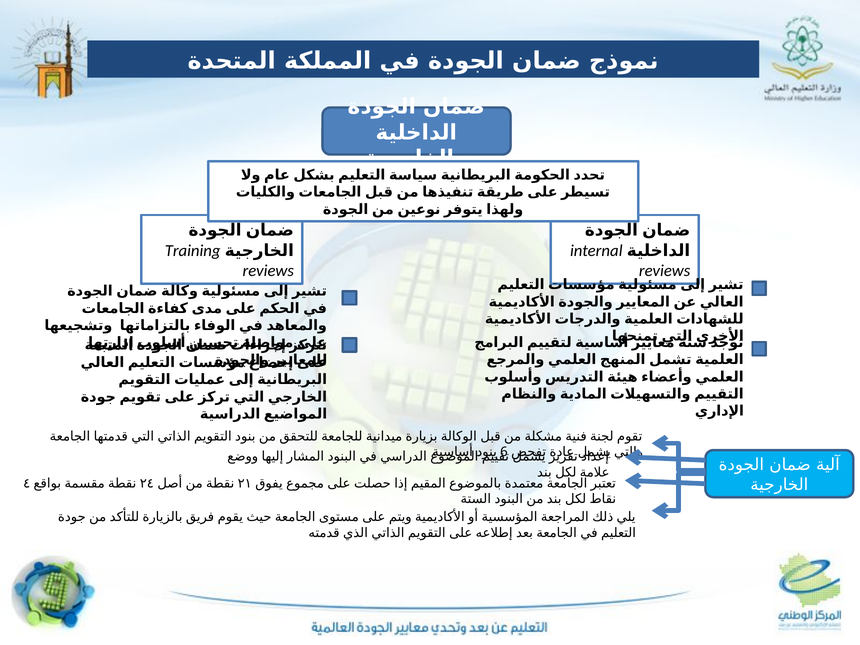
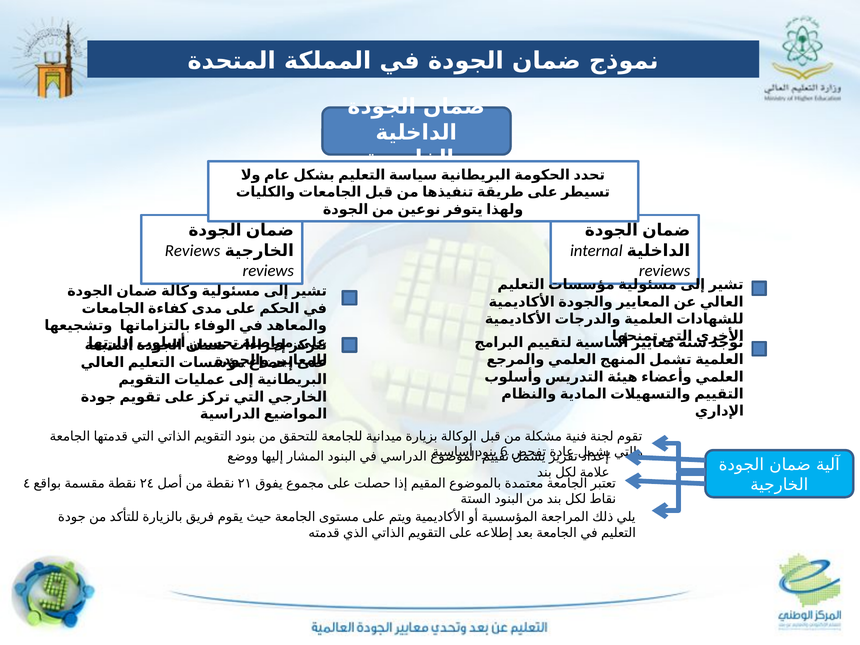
Training: Training -> Reviews (193, 251)
